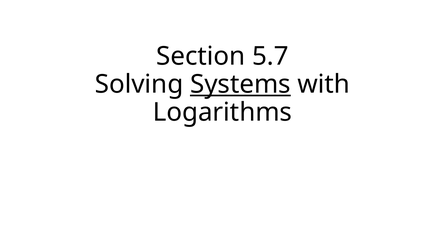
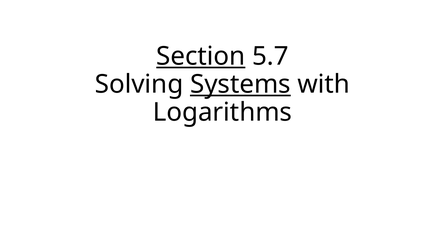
Section underline: none -> present (201, 56)
